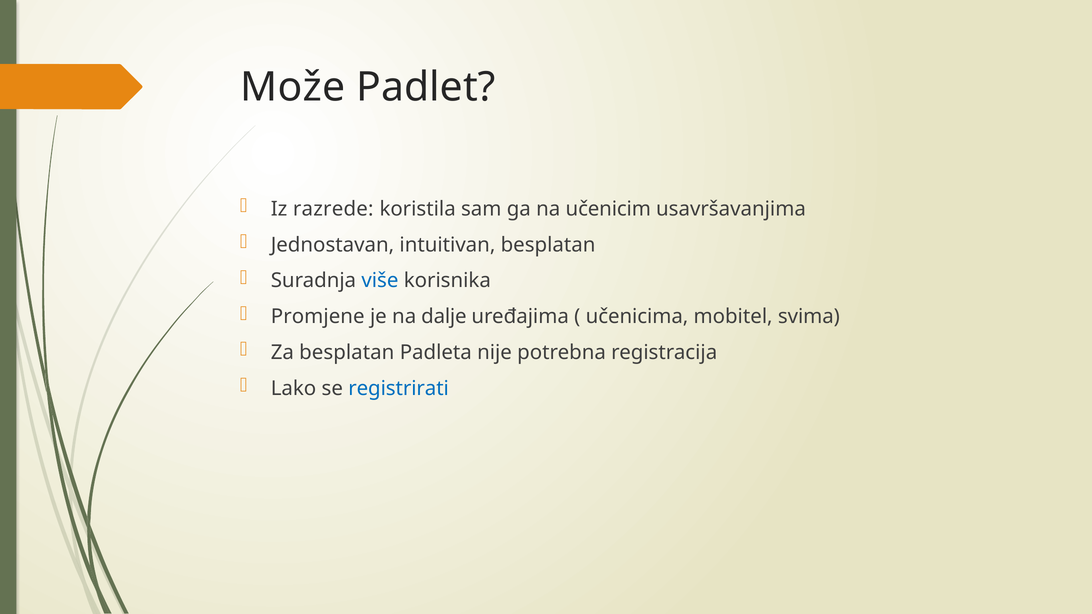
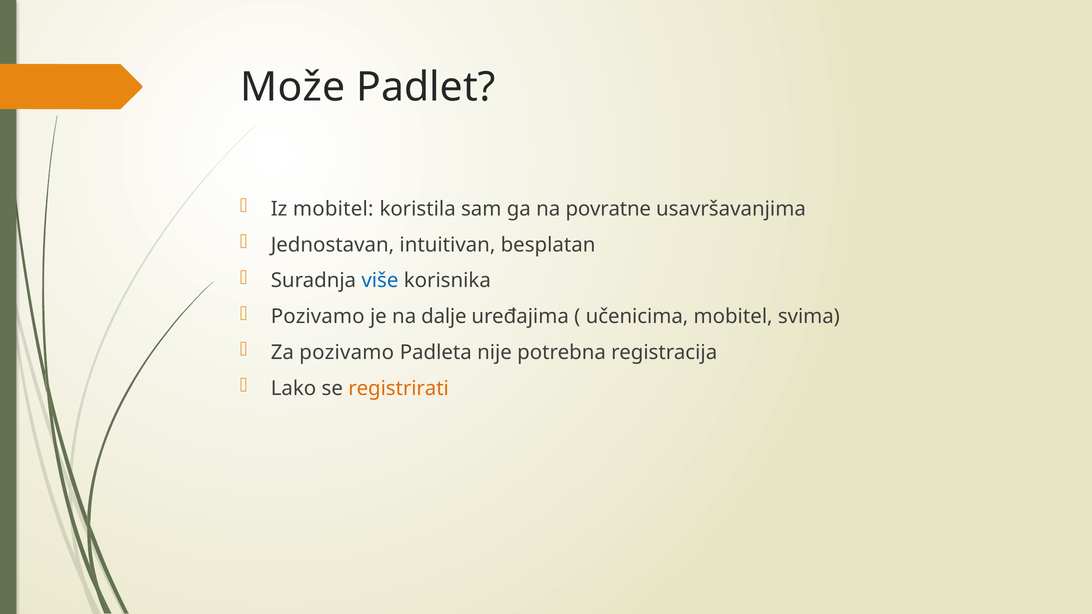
Iz razrede: razrede -> mobitel (333, 209)
učenicim: učenicim -> povratne (608, 209)
Promjene: Promjene -> Pozivamo (318, 317)
Za besplatan: besplatan -> pozivamo (347, 353)
registrirati colour: blue -> orange (399, 389)
